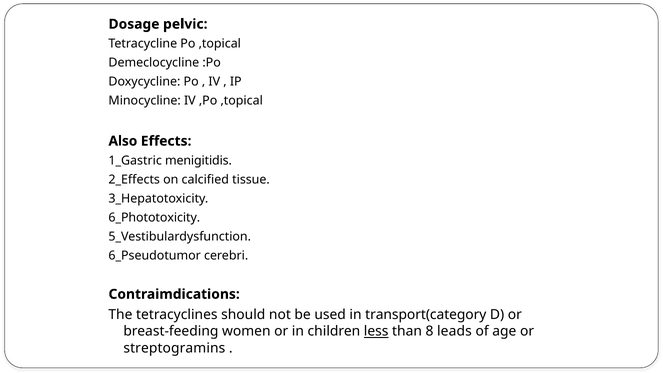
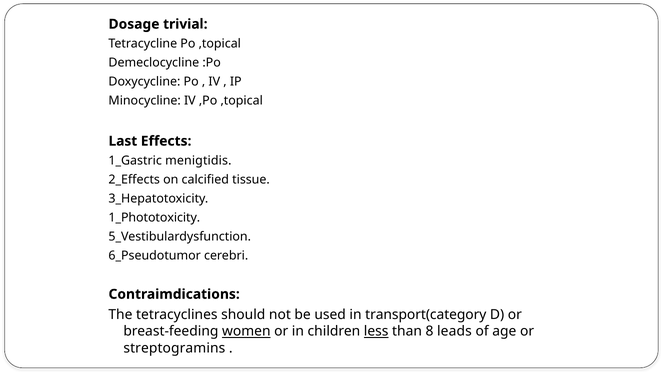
pelvic: pelvic -> trivial (185, 24)
Also: Also -> Last (123, 141)
menigitidis: menigitidis -> menigtidis (198, 161)
6_Phototoxicity: 6_Phototoxicity -> 1_Phototoxicity (154, 218)
women underline: none -> present (246, 331)
